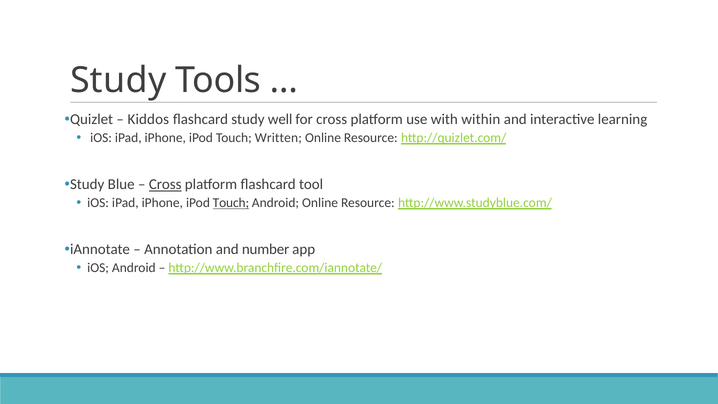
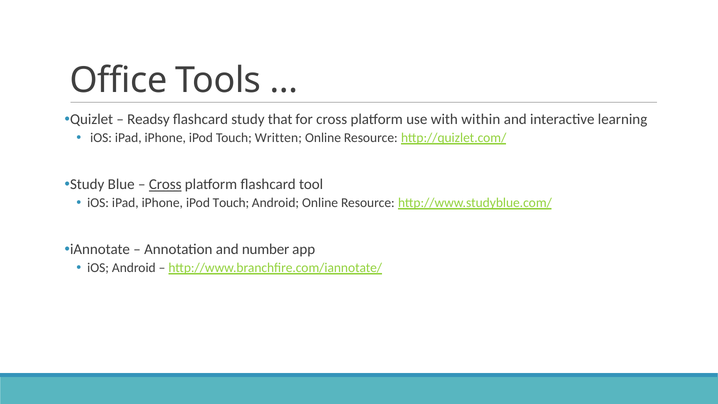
Study: Study -> Office (118, 80)
Kiddos: Kiddos -> Readsy (148, 119)
well: well -> that (280, 119)
Touch underline: present -> none (231, 203)
